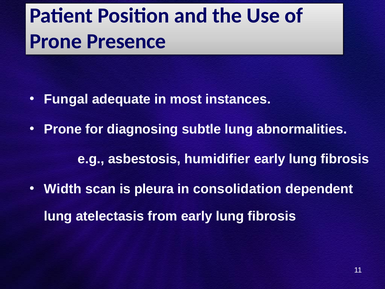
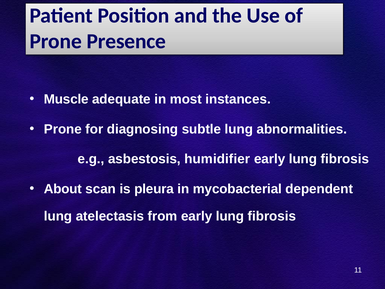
Fungal: Fungal -> Muscle (66, 99)
Width: Width -> About (63, 189)
consolidation: consolidation -> mycobacterial (237, 189)
